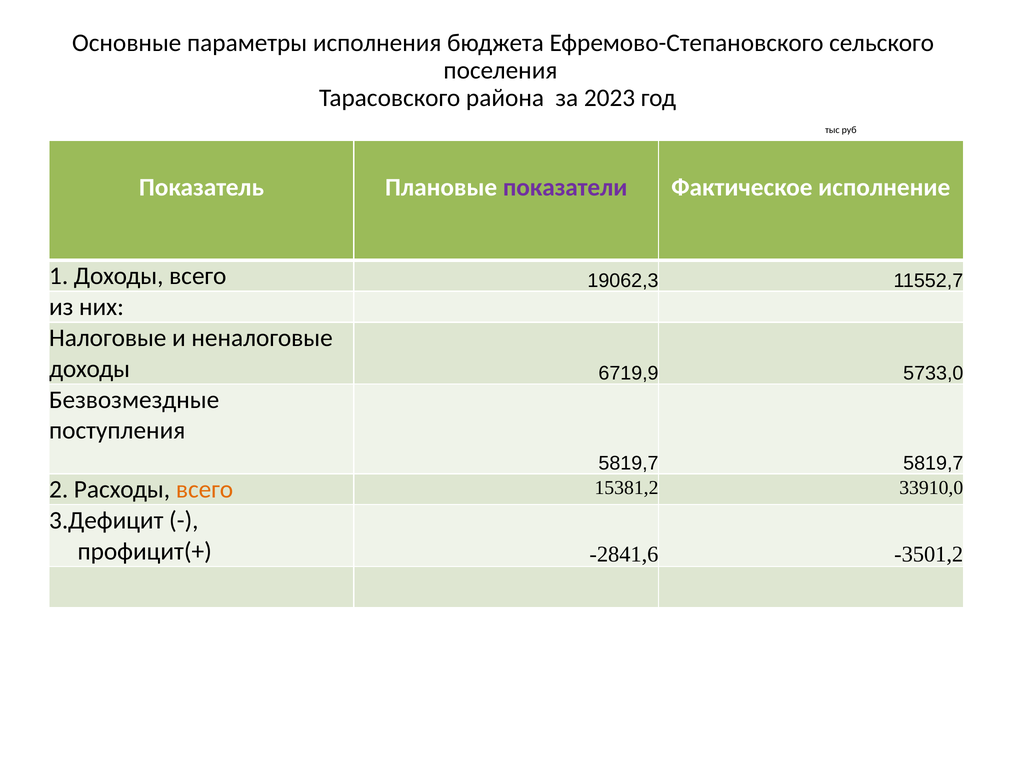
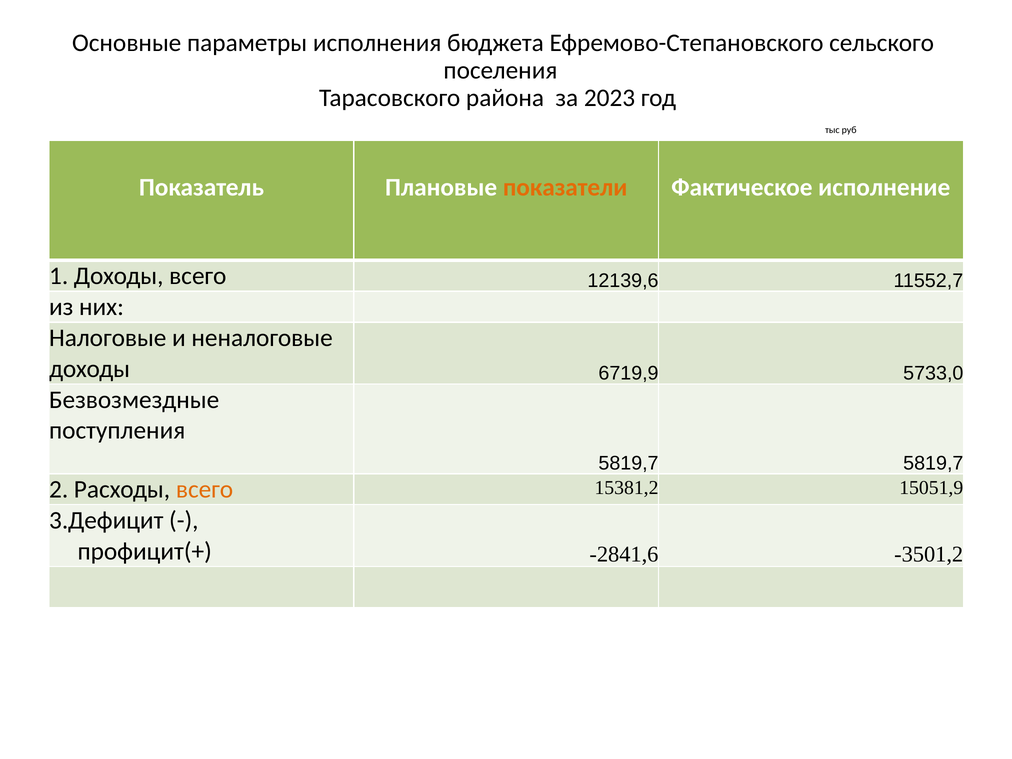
показатели colour: purple -> orange (565, 187)
19062,3: 19062,3 -> 12139,6 (623, 281)
33910,0: 33910,0 -> 15051,9 (931, 488)
